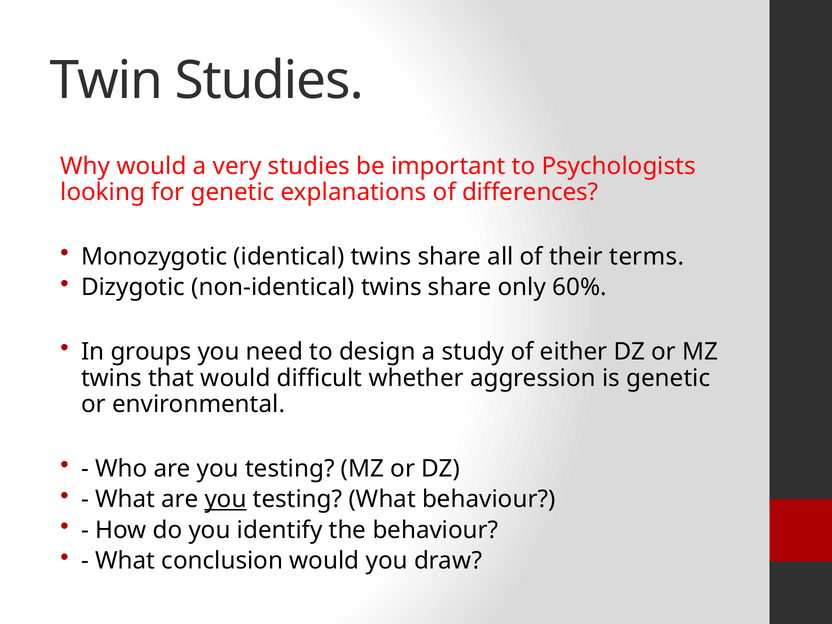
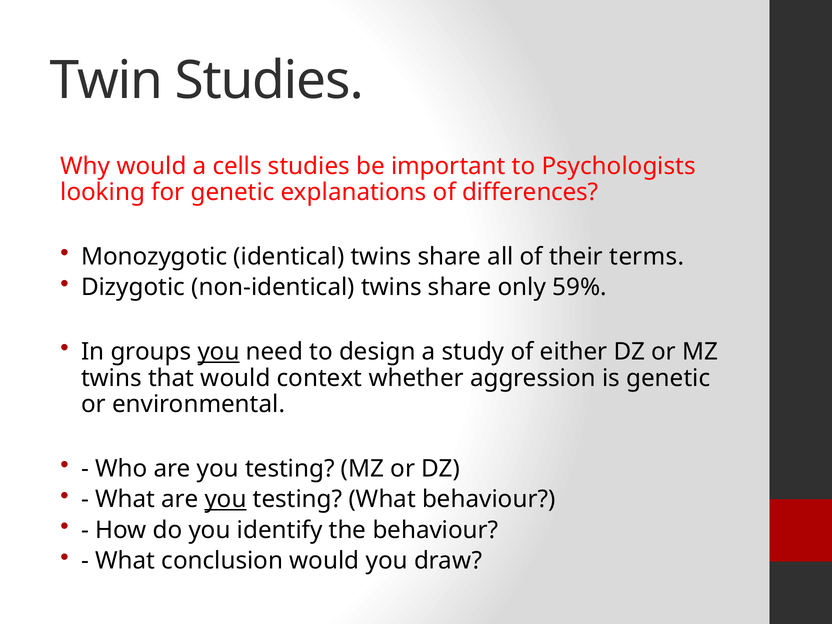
very: very -> cells (237, 166)
60%: 60% -> 59% (580, 287)
you underline: none -> present (219, 352)
difficult: difficult -> context (319, 378)
